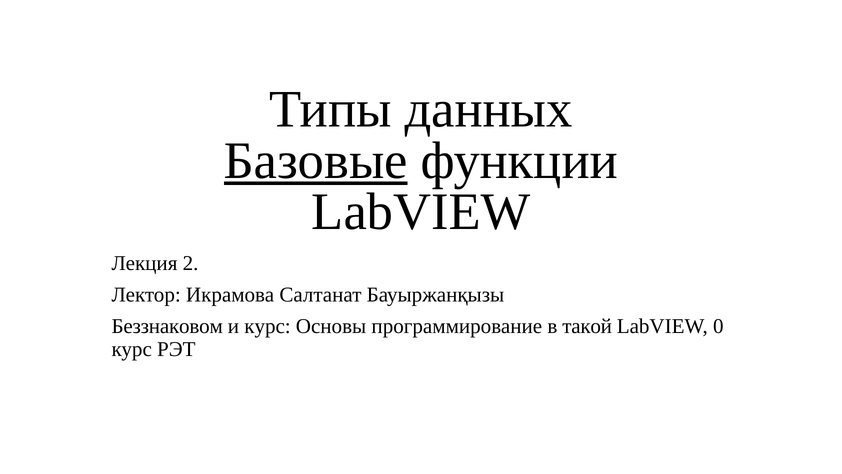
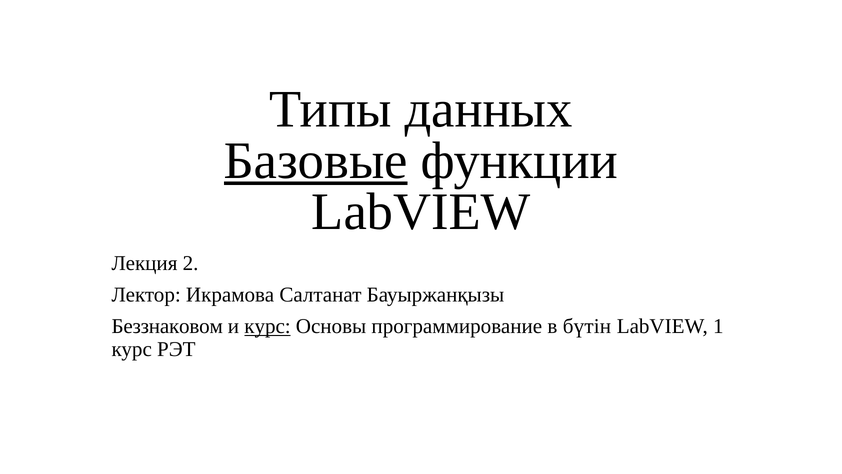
курс underline: none -> present (267, 326)
такой: такой -> бүтін (587, 326)
0: 0 -> 1 (718, 326)
